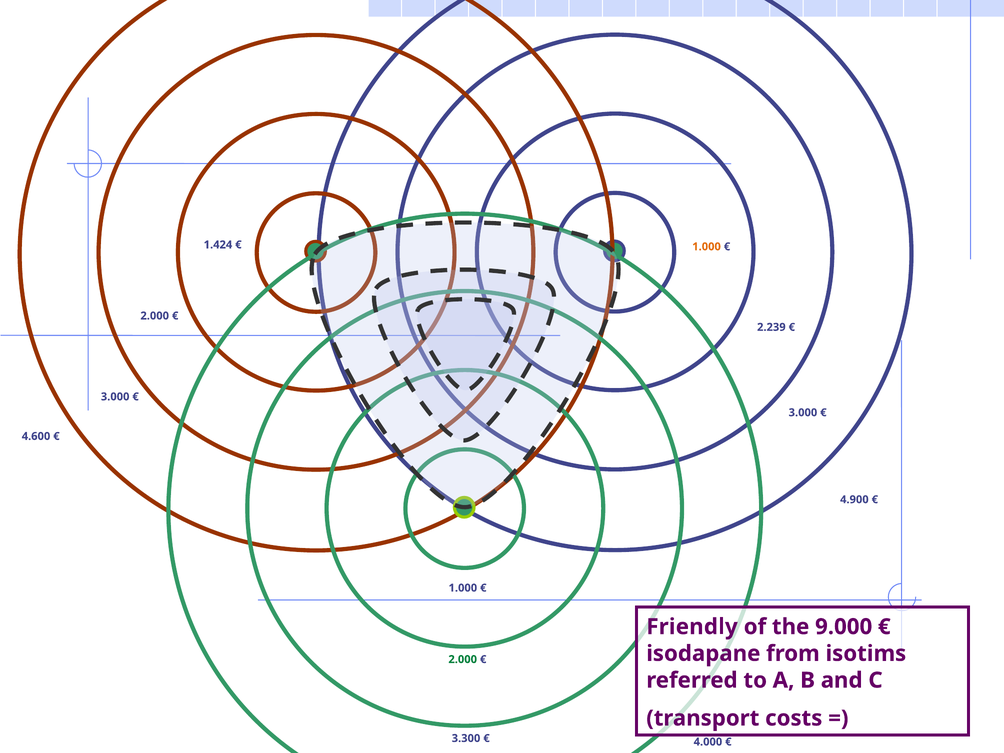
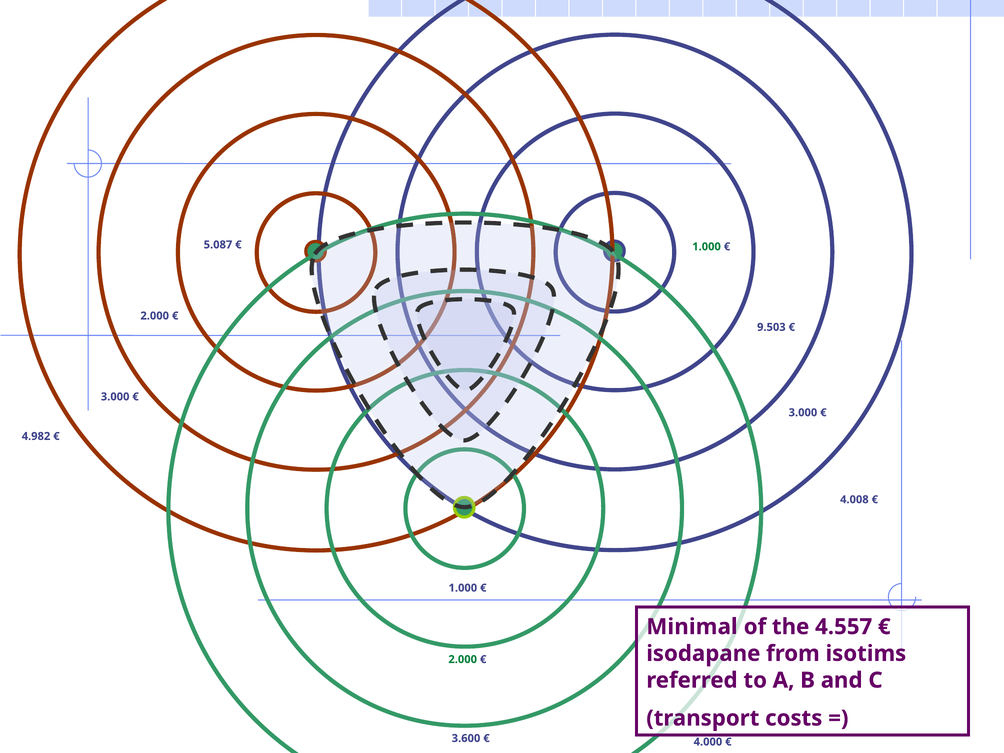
1.424: 1.424 -> 5.087 (218, 245)
1.000 colour: orange -> green (707, 247)
2.239: 2.239 -> 9.503 (771, 327)
4.600: 4.600 -> 4.982 (36, 436)
4.900: 4.900 -> 4.008 (854, 500)
Friendly: Friendly -> Minimal (692, 627)
9.000: 9.000 -> 4.557 (844, 627)
3.300: 3.300 -> 3.600 (466, 738)
